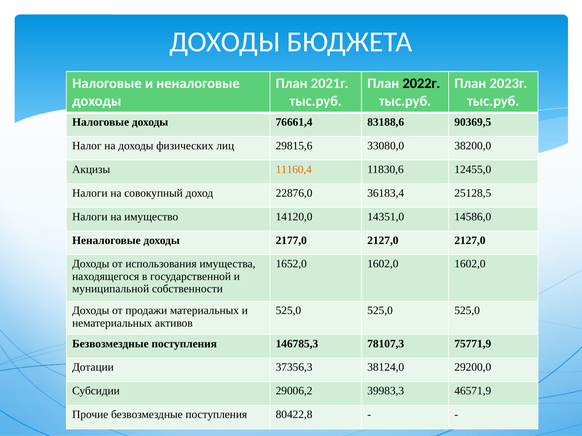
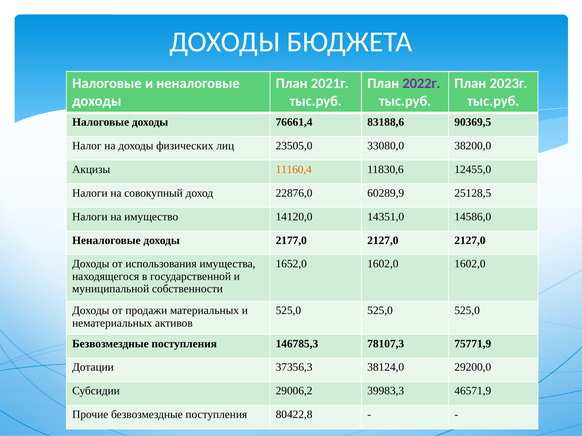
2022г colour: black -> purple (421, 84)
29815,6: 29815,6 -> 23505,0 (294, 146)
36183,4: 36183,4 -> 60289,9 (386, 193)
